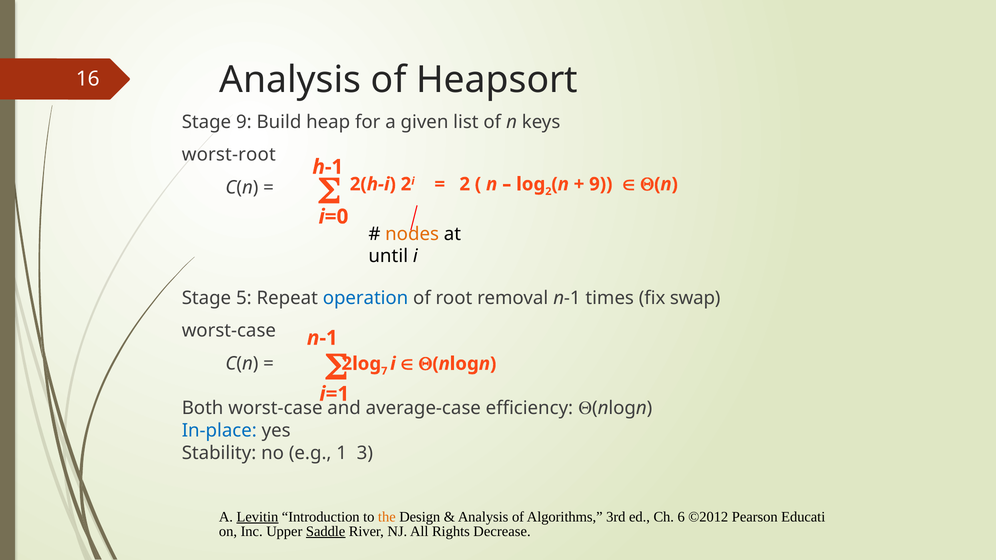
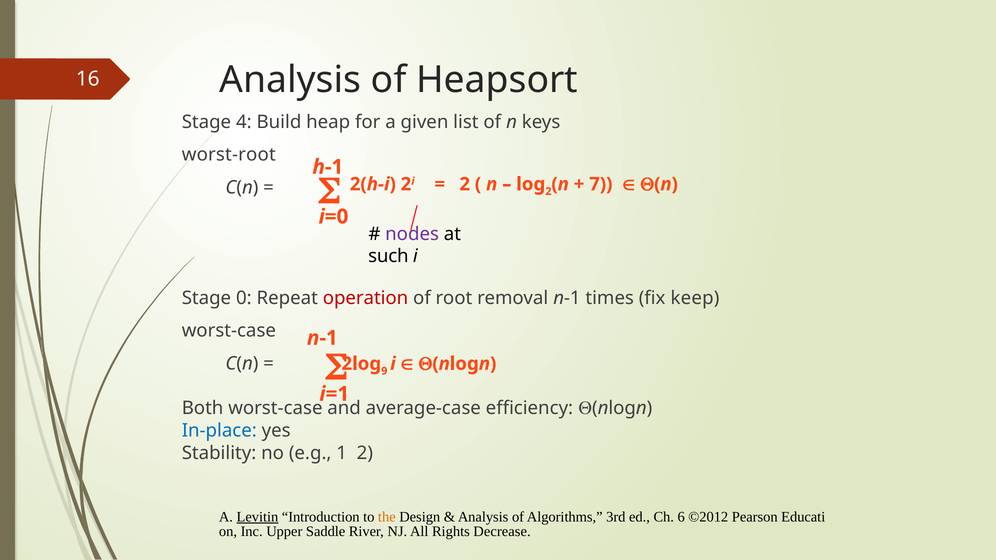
Stage 9: 9 -> 4 (244, 122)
9: 9 -> 7 (601, 184)
nodes colour: orange -> purple (412, 234)
until: until -> such (388, 256)
5: 5 -> 0 (244, 298)
operation colour: blue -> red (366, 298)
swap: swap -> keep (695, 298)
7: 7 -> 9 (384, 371)
1 3: 3 -> 2 (365, 453)
Saddle underline: present -> none (326, 532)
